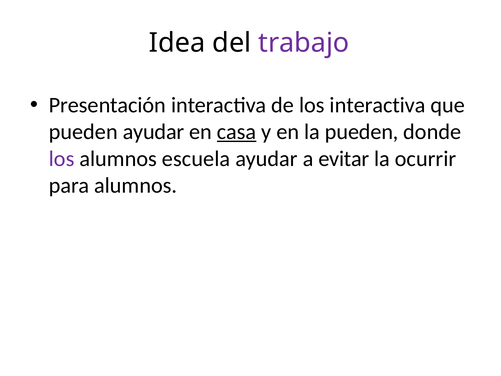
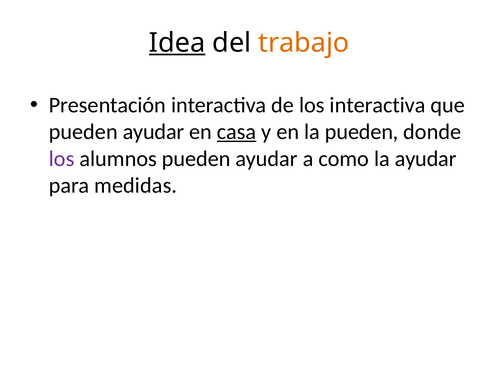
Idea underline: none -> present (177, 43)
trabajo colour: purple -> orange (304, 43)
alumnos escuela: escuela -> pueden (196, 159)
evitar: evitar -> como (344, 159)
la ocurrir: ocurrir -> ayudar (426, 159)
para alumnos: alumnos -> medidas (136, 185)
